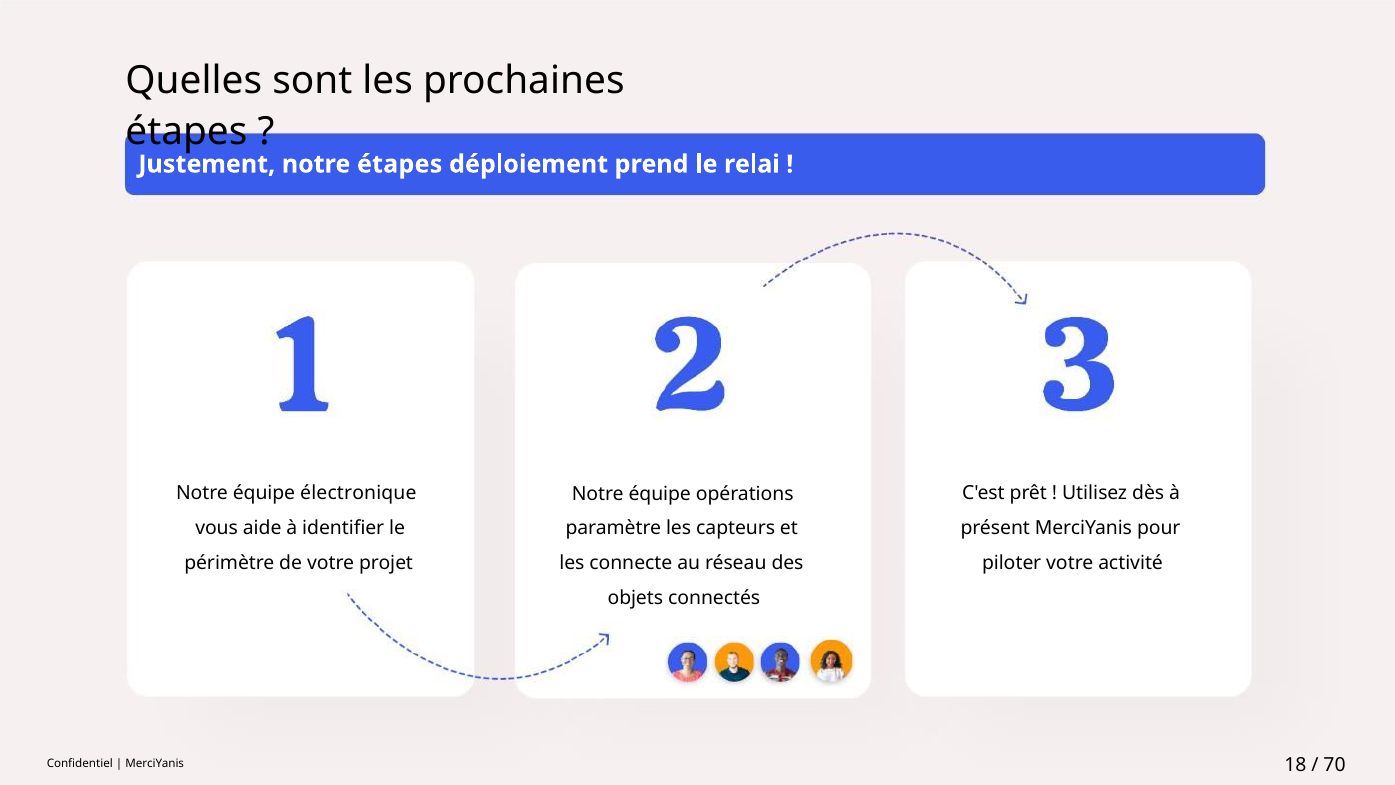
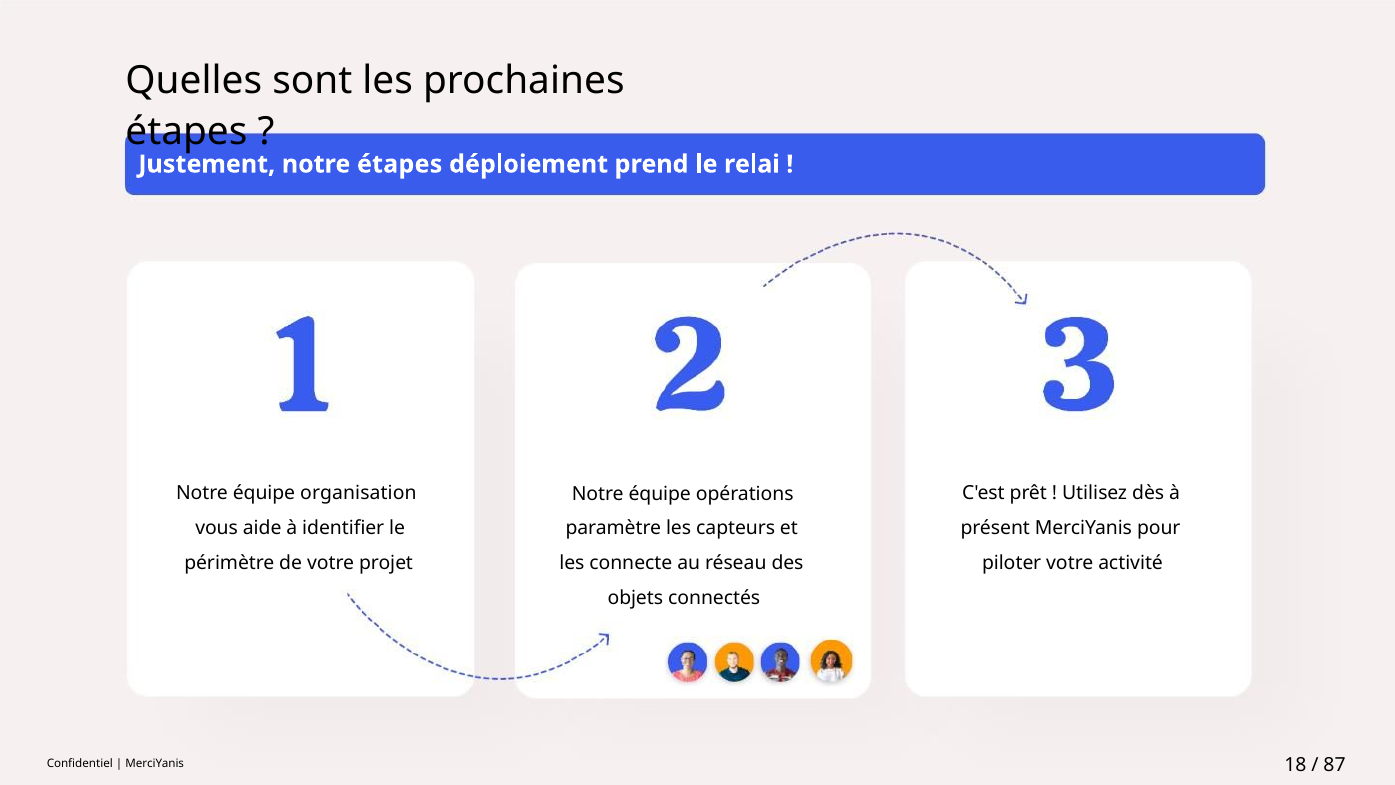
électronique: électronique -> organisation (358, 493)
70: 70 -> 87 (1335, 764)
